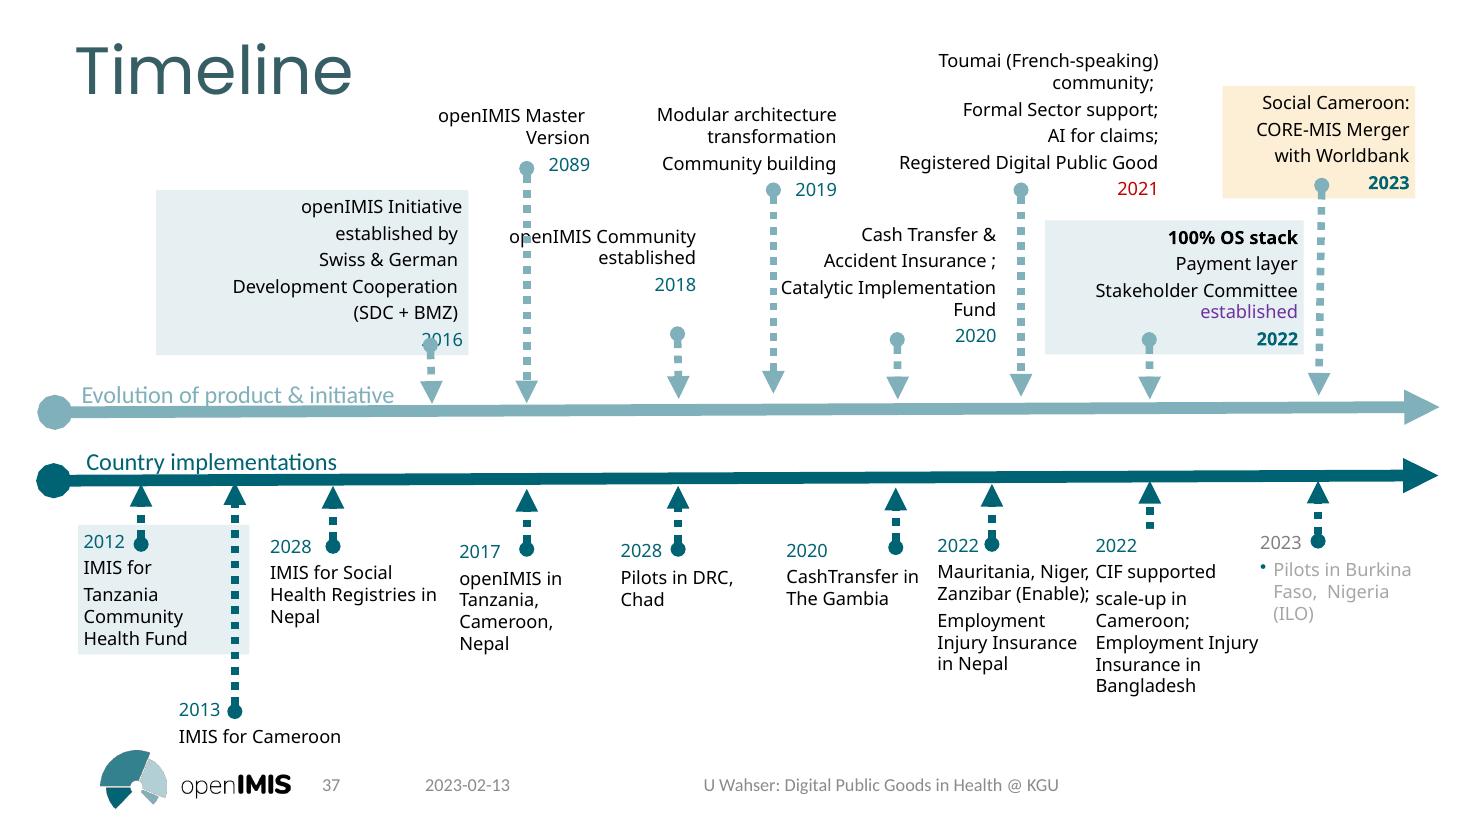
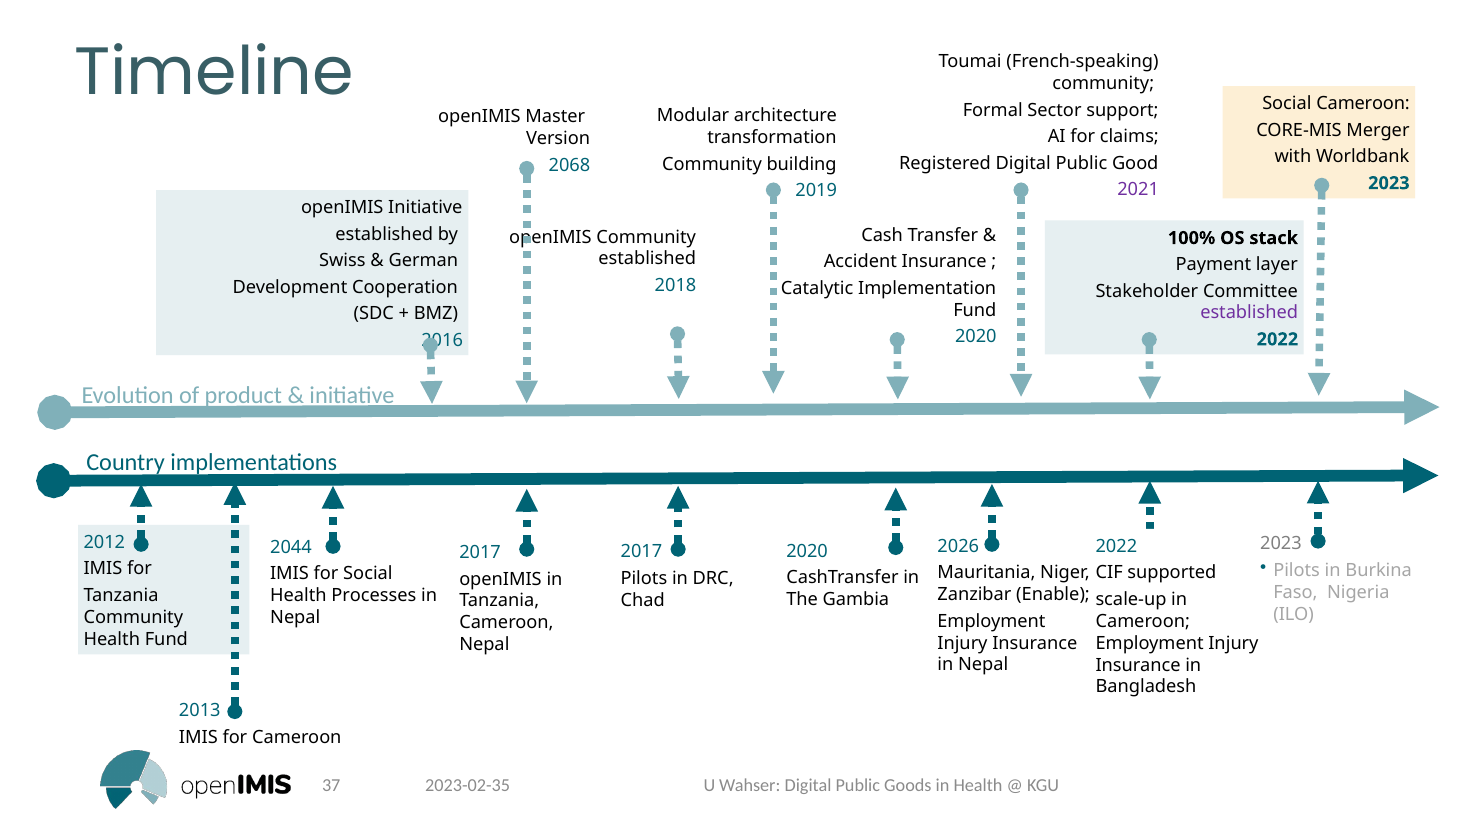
2089: 2089 -> 2068 (569, 165)
2021 colour: red -> purple (1138, 189)
2022: 2022 -> 2026 (958, 546)
2028: 2028 -> 2044 (291, 547)
2028: 2028 -> 2017 (642, 551)
Registries: Registries -> Processes (374, 595)
2023-02-13: 2023-02-13 -> 2023-02-35 (468, 785)
